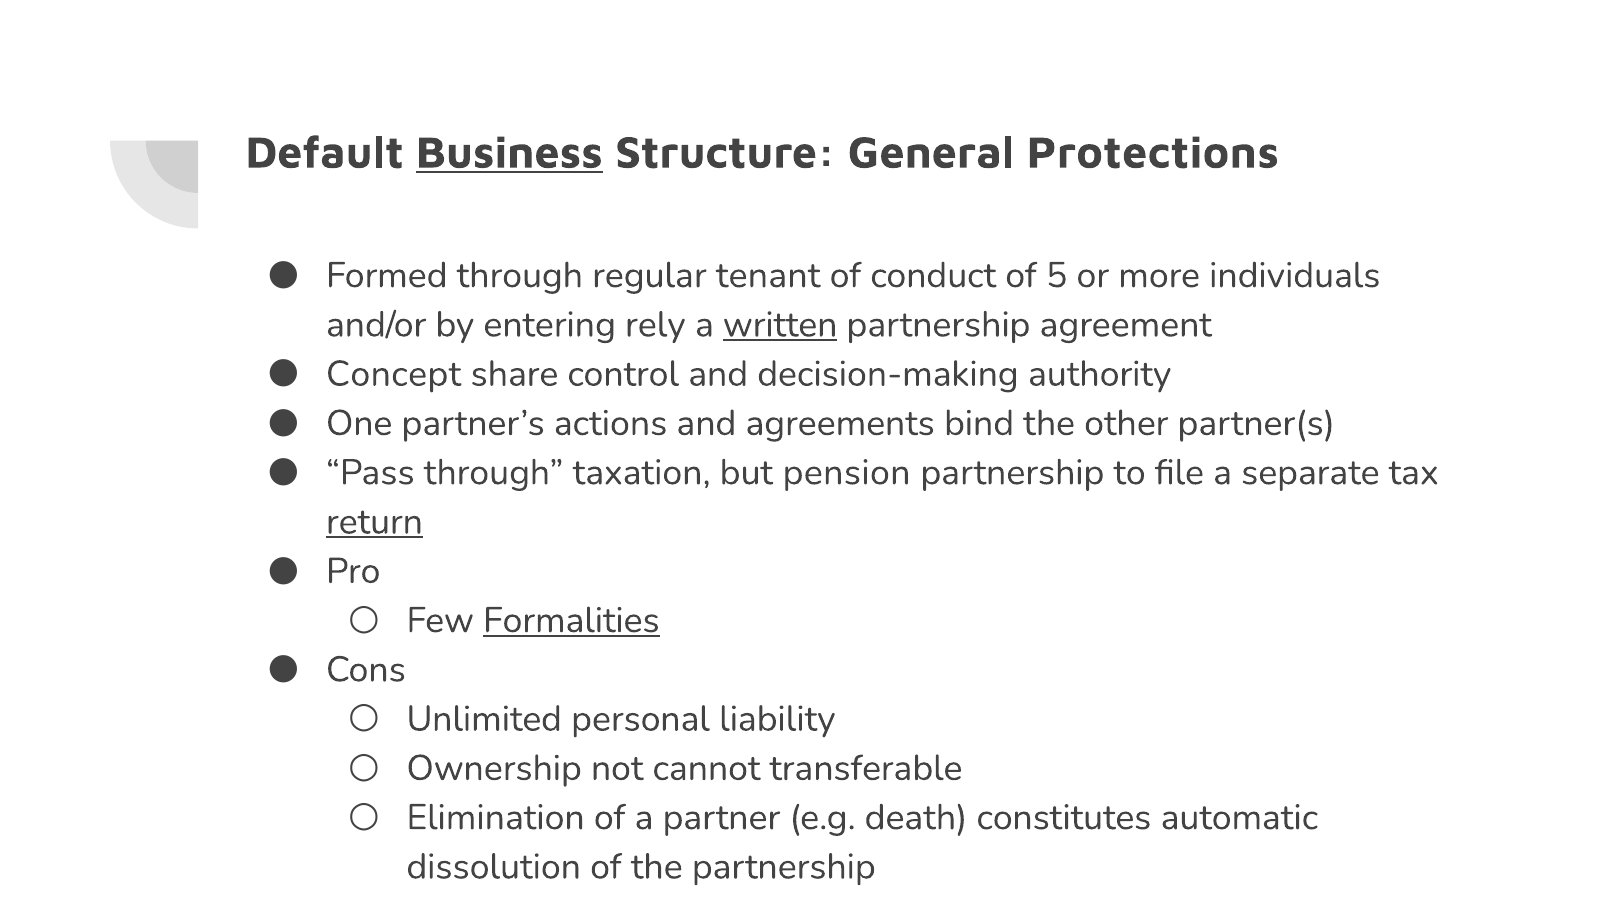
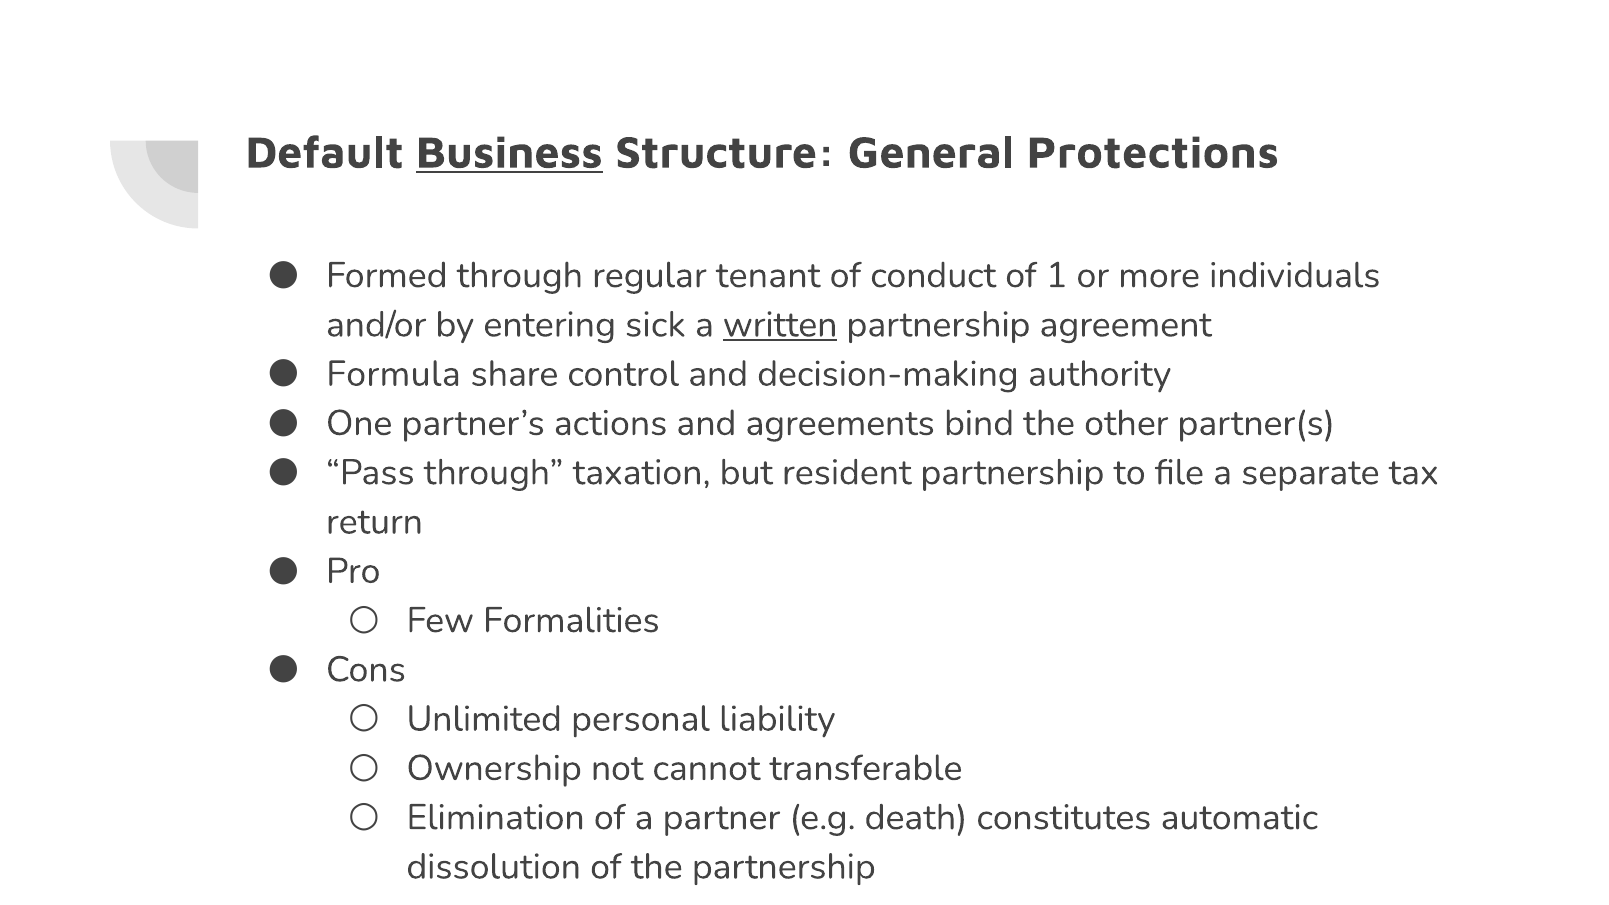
5: 5 -> 1 (1057, 275)
rely: rely -> sick (655, 325)
Concept: Concept -> Formula (394, 374)
pension: pension -> resident (847, 472)
return underline: present -> none (374, 522)
Formalities underline: present -> none (571, 620)
